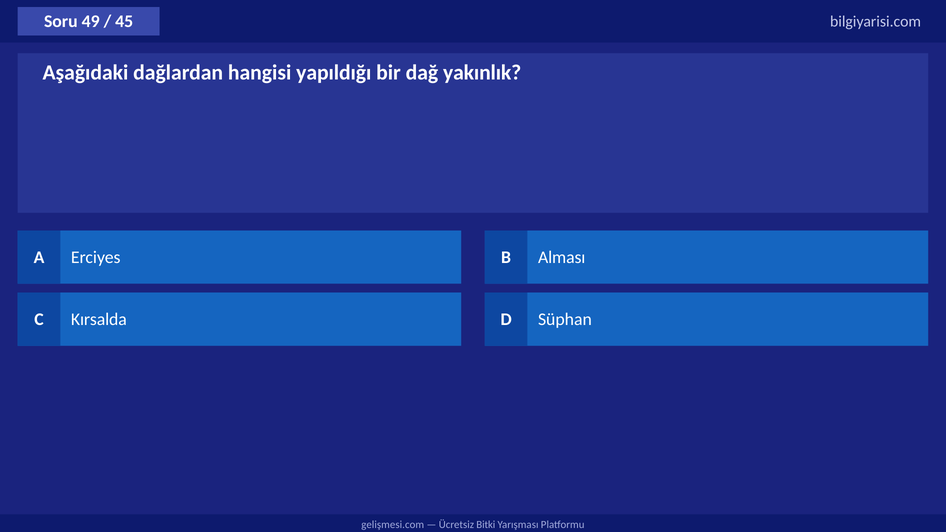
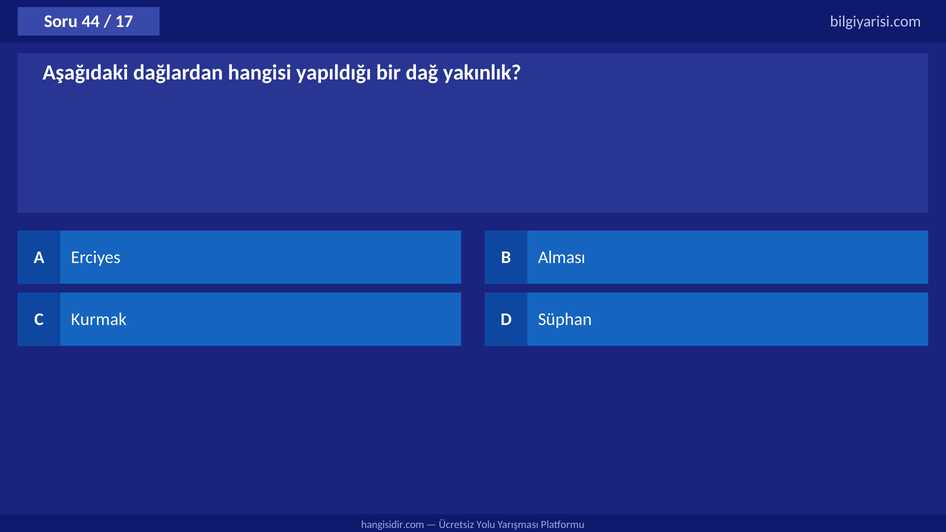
49: 49 -> 44 (91, 22)
45: 45 -> 17 (124, 22)
Kırsalda: Kırsalda -> Kurmak (99, 319)
gelişmesi.com: gelişmesi.com -> hangisidir.com (393, 525)
Bitki: Bitki -> Yolu (486, 525)
